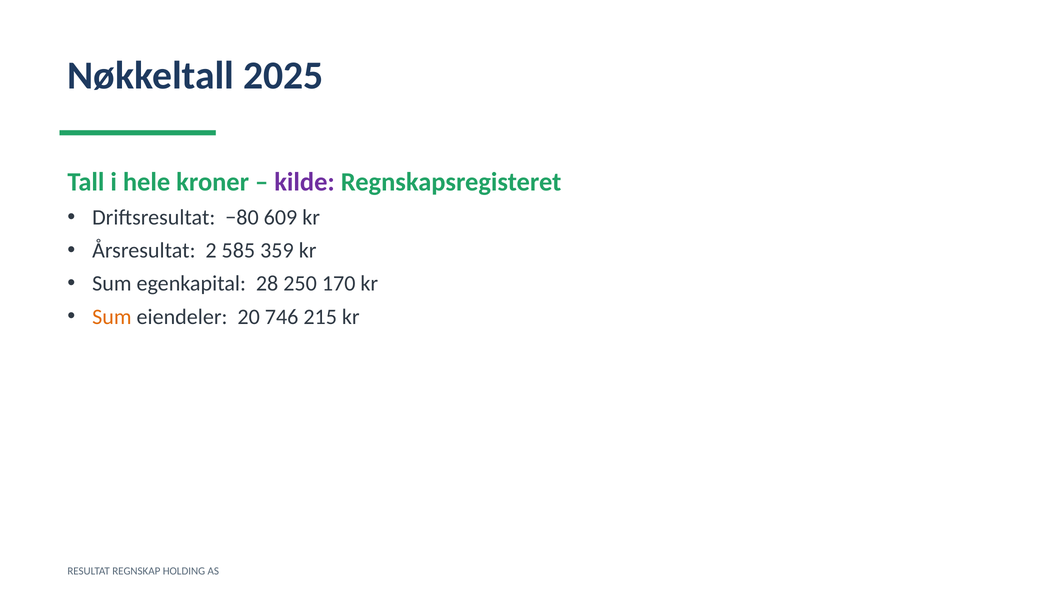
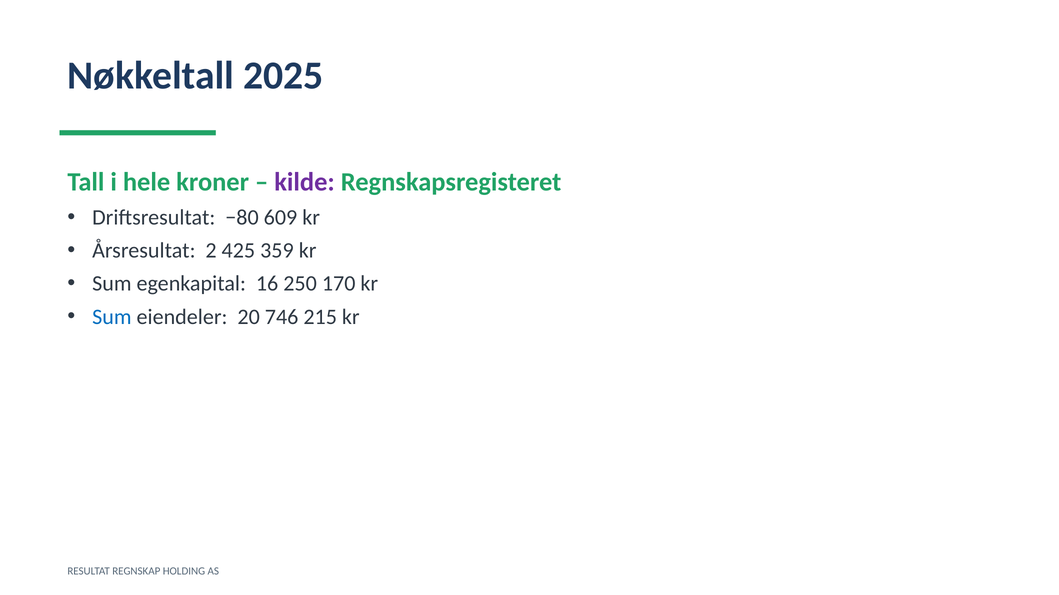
585: 585 -> 425 (238, 251)
28: 28 -> 16 (267, 284)
Sum colour: orange -> blue (112, 317)
